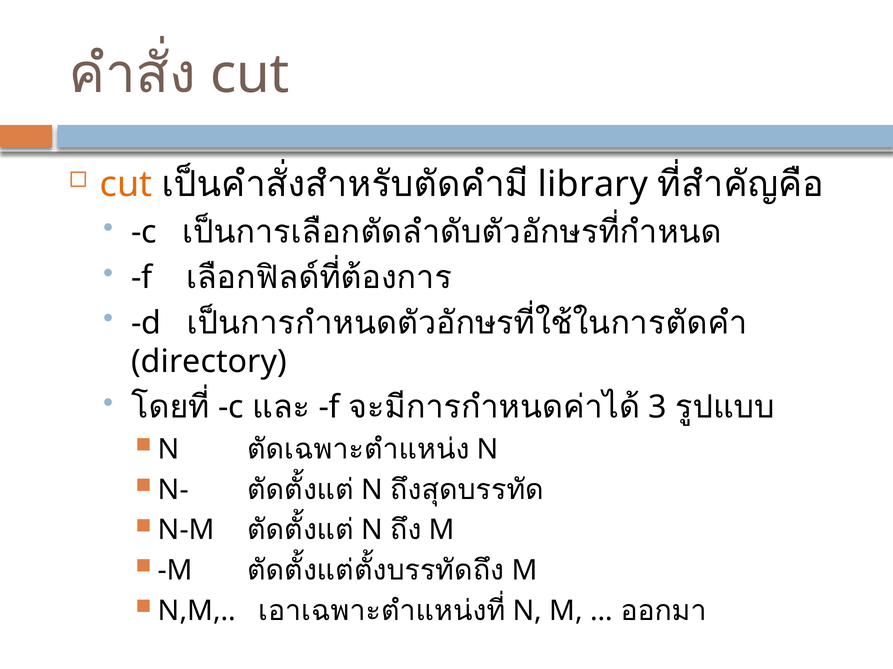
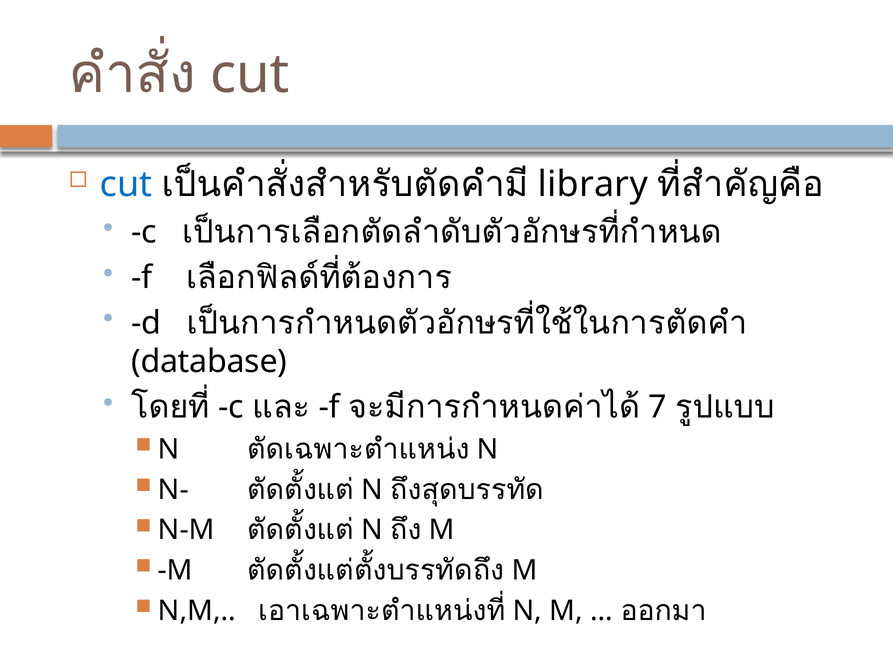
cut colour: orange -> blue (126, 185)
directory: directory -> database (209, 362)
3: 3 -> 7 (658, 407)
